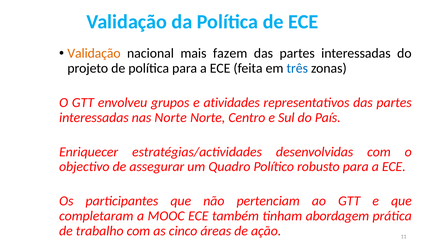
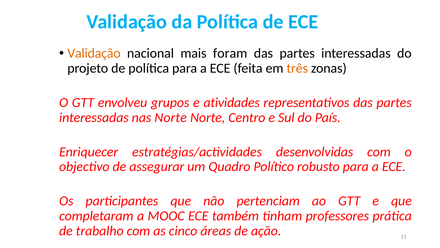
fazem: fazem -> foram (230, 53)
três colour: blue -> orange (297, 68)
abordagem: abordagem -> professores (337, 216)
